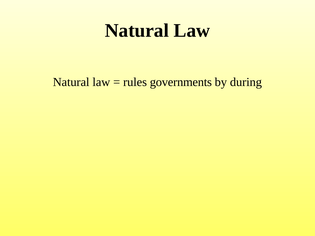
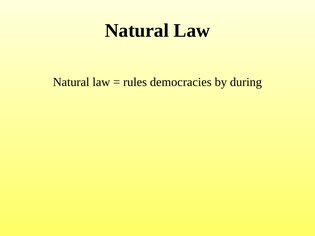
governments: governments -> democracies (181, 82)
